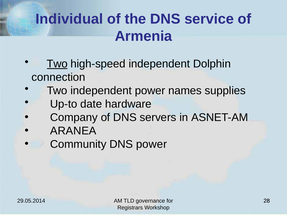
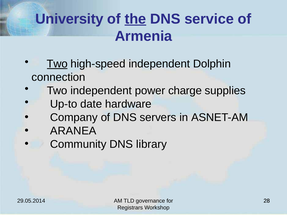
Individual: Individual -> University (69, 19)
the underline: none -> present (135, 19)
names: names -> charge (185, 91)
DNS power: power -> library (152, 144)
